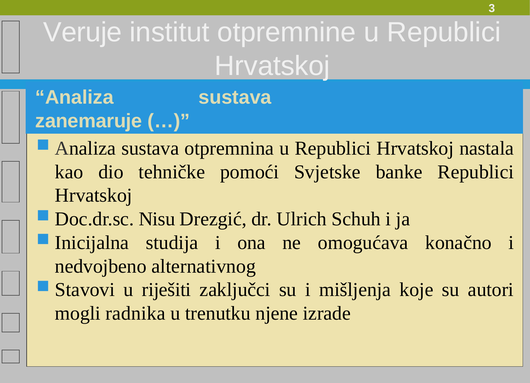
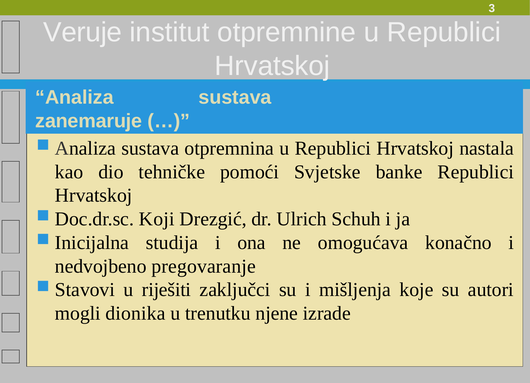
Nisu: Nisu -> Koji (157, 219)
alternativnog: alternativnog -> pregovaranje (204, 266)
radnika: radnika -> dionika (136, 313)
